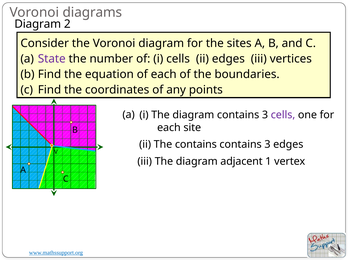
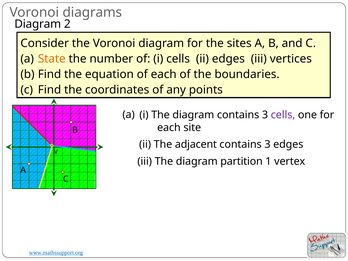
State colour: purple -> orange (52, 59)
The contains: contains -> adjacent (196, 144)
adjacent: adjacent -> partition (242, 161)
